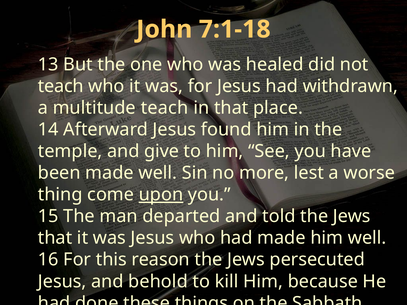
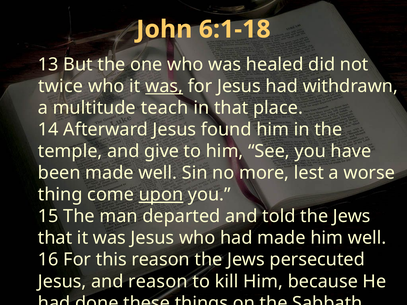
7:1-18: 7:1-18 -> 6:1-18 (235, 29)
teach: teach -> twice (61, 86)
was underline: none -> present (164, 86)
and behold: behold -> reason (158, 282)
